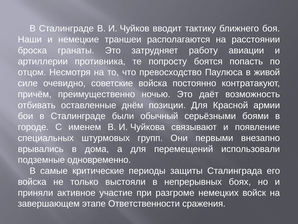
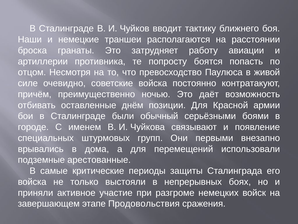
одновременно: одновременно -> арестованные (99, 160)
Ответственности: Ответственности -> Продовольствия (144, 203)
